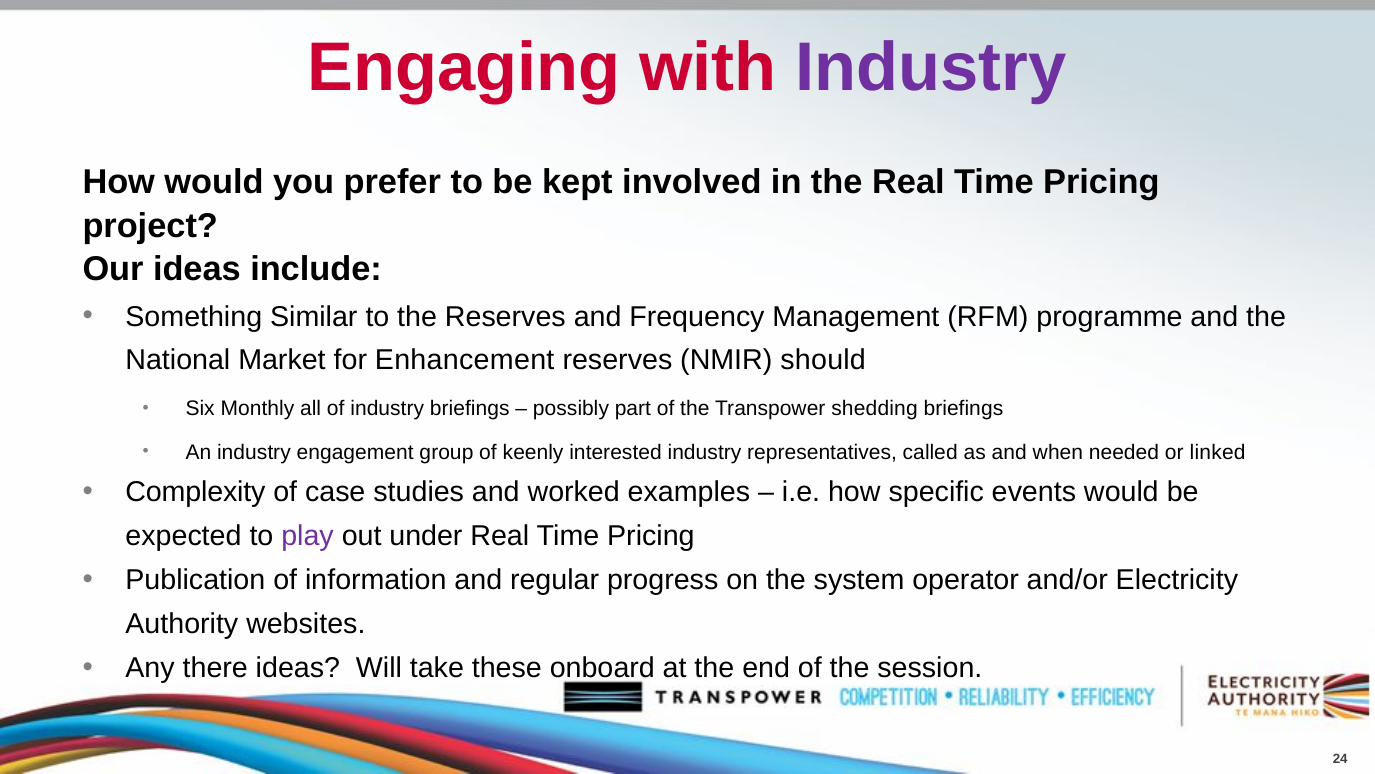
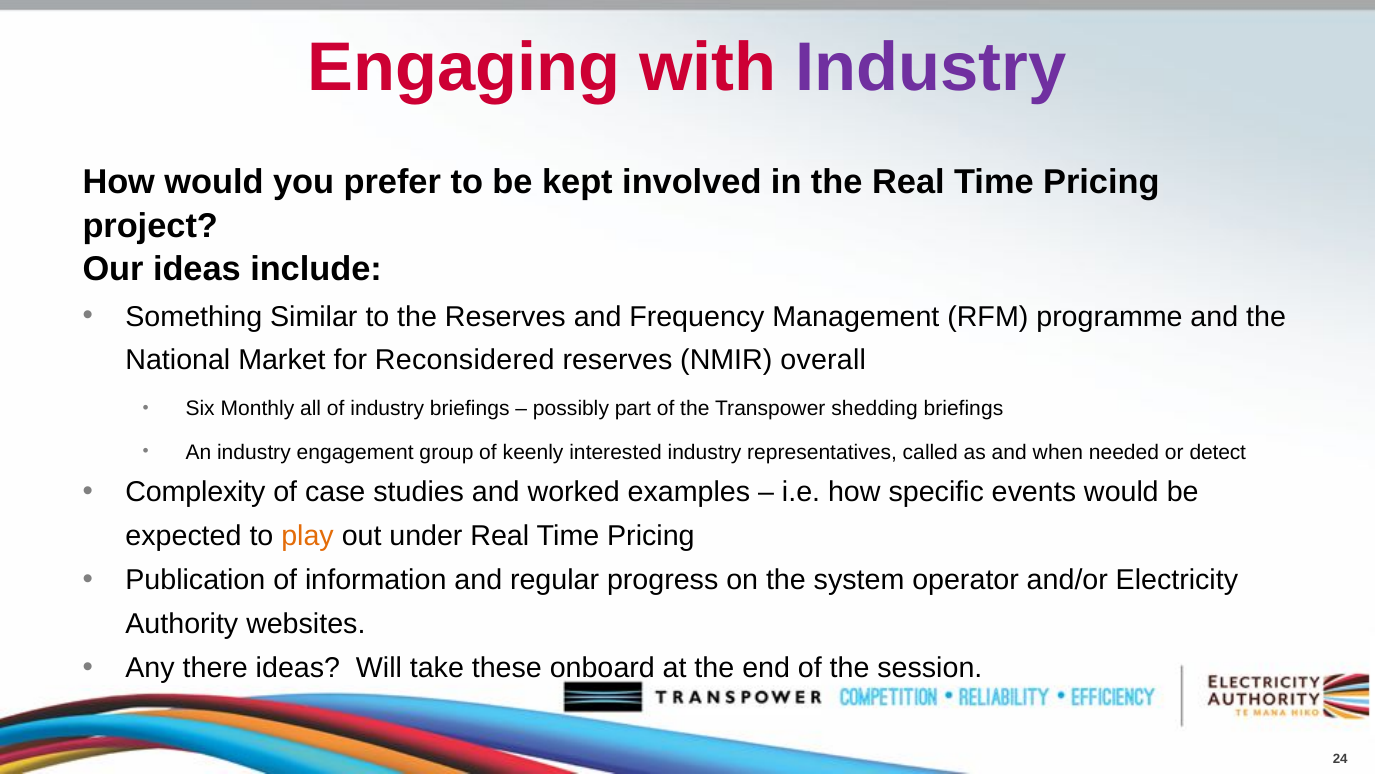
Enhancement: Enhancement -> Reconsidered (465, 360)
should: should -> overall (823, 360)
linked: linked -> detect (1218, 452)
play colour: purple -> orange (308, 536)
